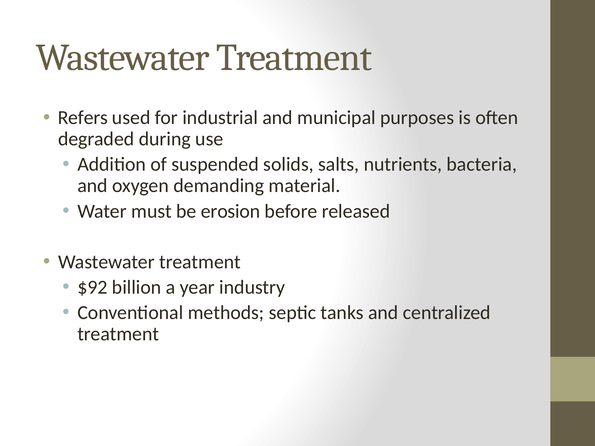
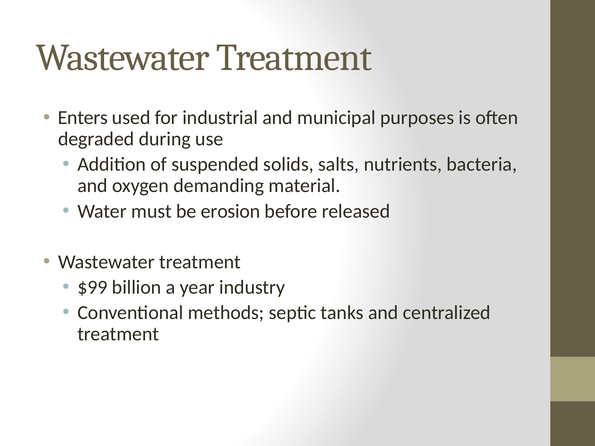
Refers: Refers -> Enters (83, 118)
$92: $92 -> $99 (92, 287)
